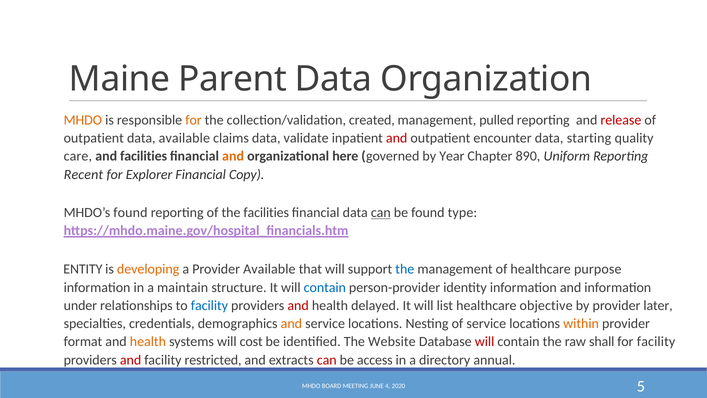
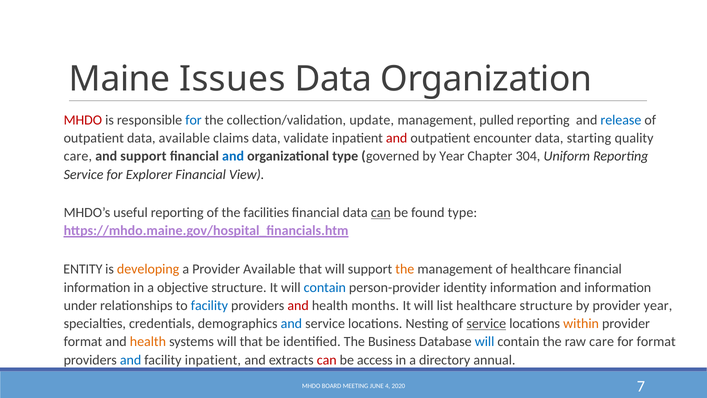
Parent: Parent -> Issues (232, 79)
MHDO colour: orange -> red (83, 120)
for colour: orange -> blue (193, 120)
created: created -> update (372, 120)
release colour: red -> blue (621, 120)
and facilities: facilities -> support (143, 156)
and colour: orange -> blue (233, 156)
organizational here: here -> type (345, 156)
890: 890 -> 304 (528, 156)
Recent: Recent -> Service (84, 174)
Copy: Copy -> View (247, 174)
MHDO’s found: found -> useful (131, 213)
the colour: blue -> orange (405, 269)
healthcare purpose: purpose -> financial (598, 269)
maintain: maintain -> objective (183, 287)
delayed: delayed -> months (375, 305)
healthcare objective: objective -> structure (546, 305)
provider later: later -> year (658, 305)
and colour: orange -> blue (291, 323)
service underline: none -> present (486, 323)
will cost: cost -> that (251, 342)
Website: Website -> Business (392, 342)
will colour: red -> blue (485, 342)
raw shall: shall -> care (602, 342)
for facility: facility -> format (656, 342)
and colour: red -> blue (131, 360)
facility restricted: restricted -> inpatient (213, 360)
5: 5 -> 7 (641, 386)
